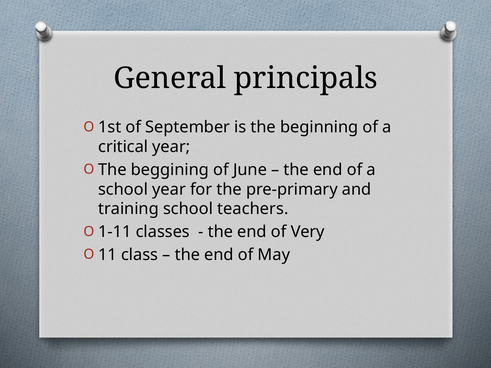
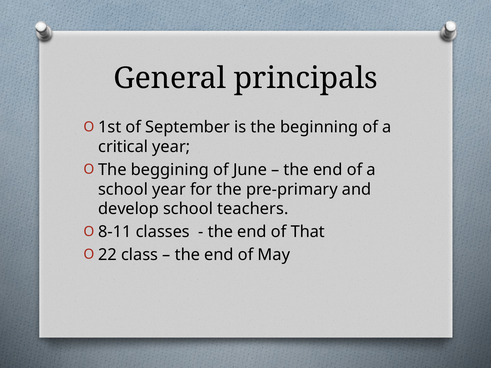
training: training -> develop (129, 209)
1-11: 1-11 -> 8-11 (115, 232)
Very: Very -> That (308, 232)
11: 11 -> 22 (108, 255)
